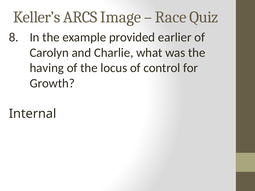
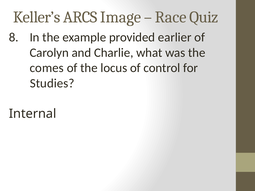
having: having -> comes (47, 68)
Growth: Growth -> Studies (52, 83)
